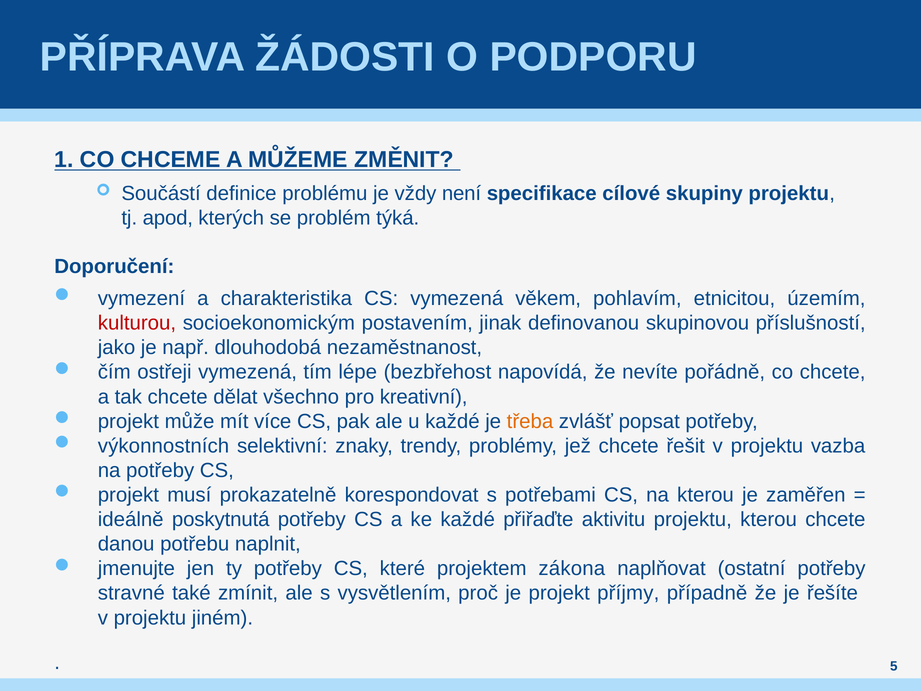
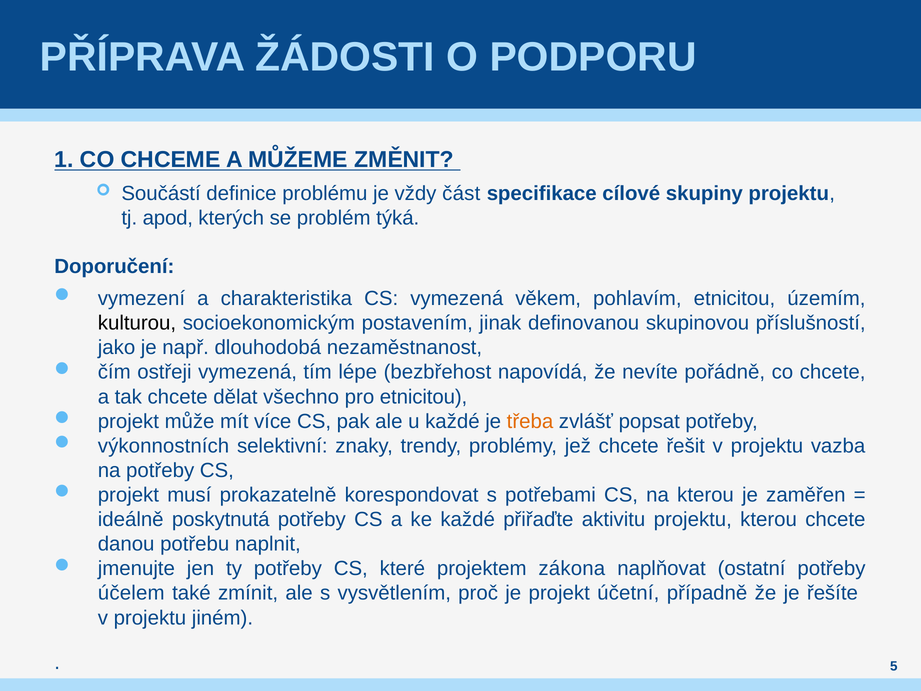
není: není -> část (461, 193)
kulturou colour: red -> black (137, 323)
pro kreativní: kreativní -> etnicitou (424, 397)
stravné: stravné -> účelem (131, 593)
příjmy: příjmy -> účetní (628, 593)
